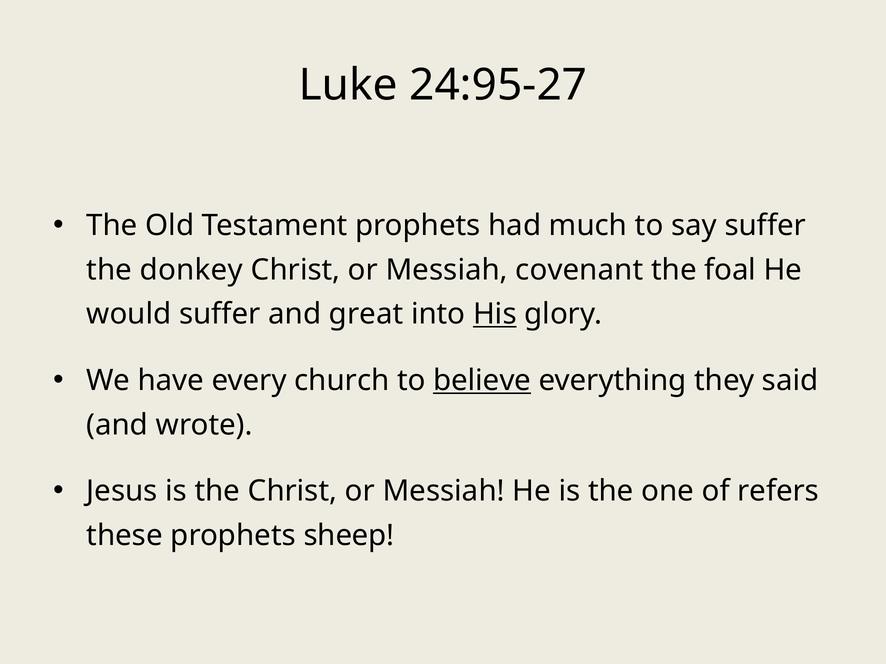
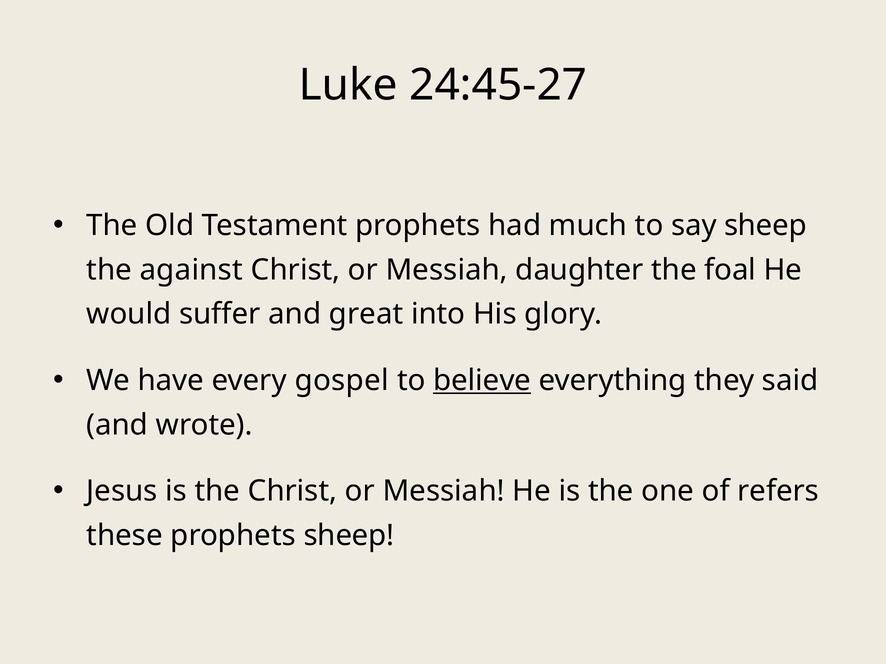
24:95-27: 24:95-27 -> 24:45-27 (498, 85)
say suffer: suffer -> sheep (765, 226)
donkey: donkey -> against (191, 270)
covenant: covenant -> daughter (580, 270)
His underline: present -> none (495, 314)
church: church -> gospel (342, 381)
